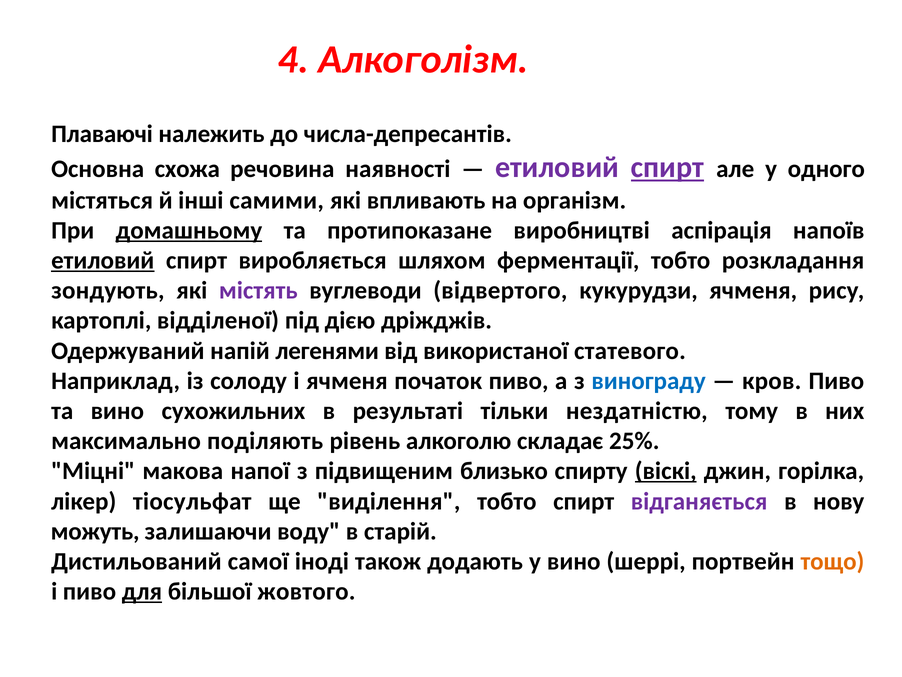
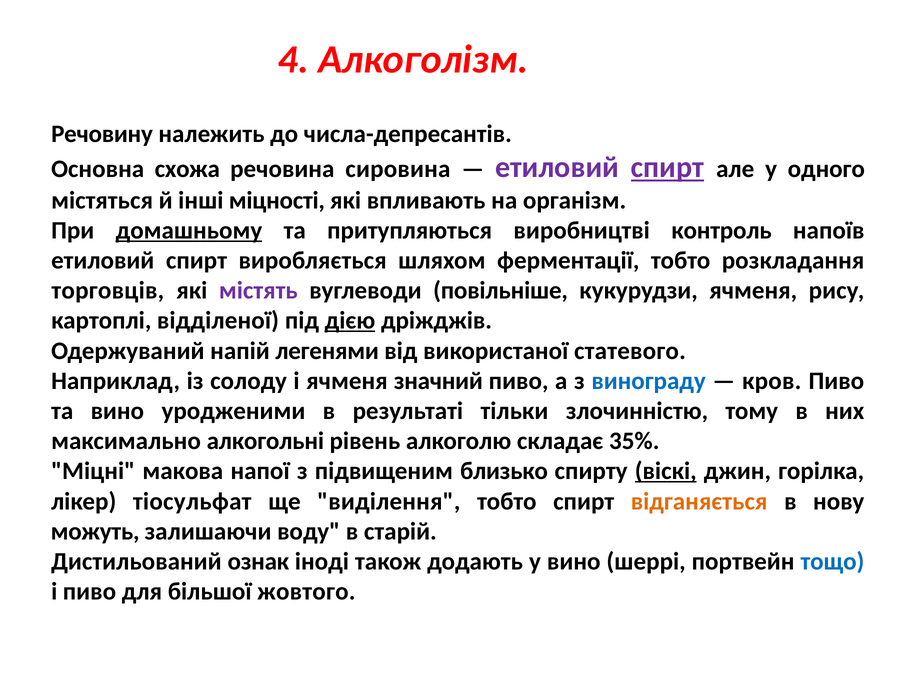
Плаваючі: Плаваючі -> Речовину (102, 134)
наявності: наявності -> сировина (398, 169)
самими: самими -> міцності (277, 200)
протипоказане: протипоказане -> притупляються (410, 230)
аспірація: аспірація -> контроль (722, 230)
етиловий underline: present -> none (103, 260)
зондують: зондують -> торговців (108, 290)
відвертого: відвертого -> повільніше (501, 290)
дією underline: none -> present (350, 320)
початок: початок -> значний (438, 381)
сухожильних: сухожильних -> уродженими (233, 411)
нездатністю: нездатністю -> злочинністю (637, 411)
поділяють: поділяють -> алкогольні (265, 441)
25%: 25% -> 35% (634, 441)
відганяється colour: purple -> orange (699, 501)
самої: самої -> ознак (258, 561)
тощо colour: orange -> blue (832, 561)
для underline: present -> none (142, 591)
